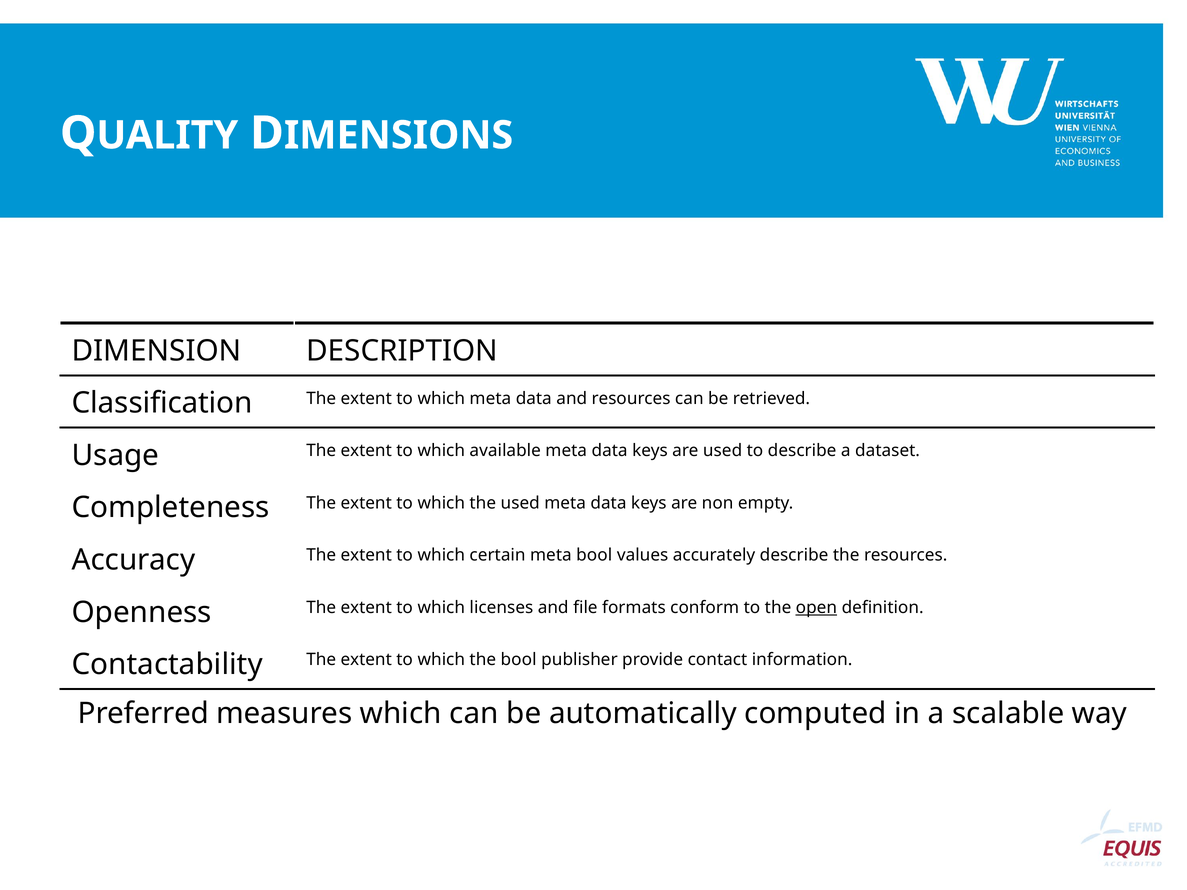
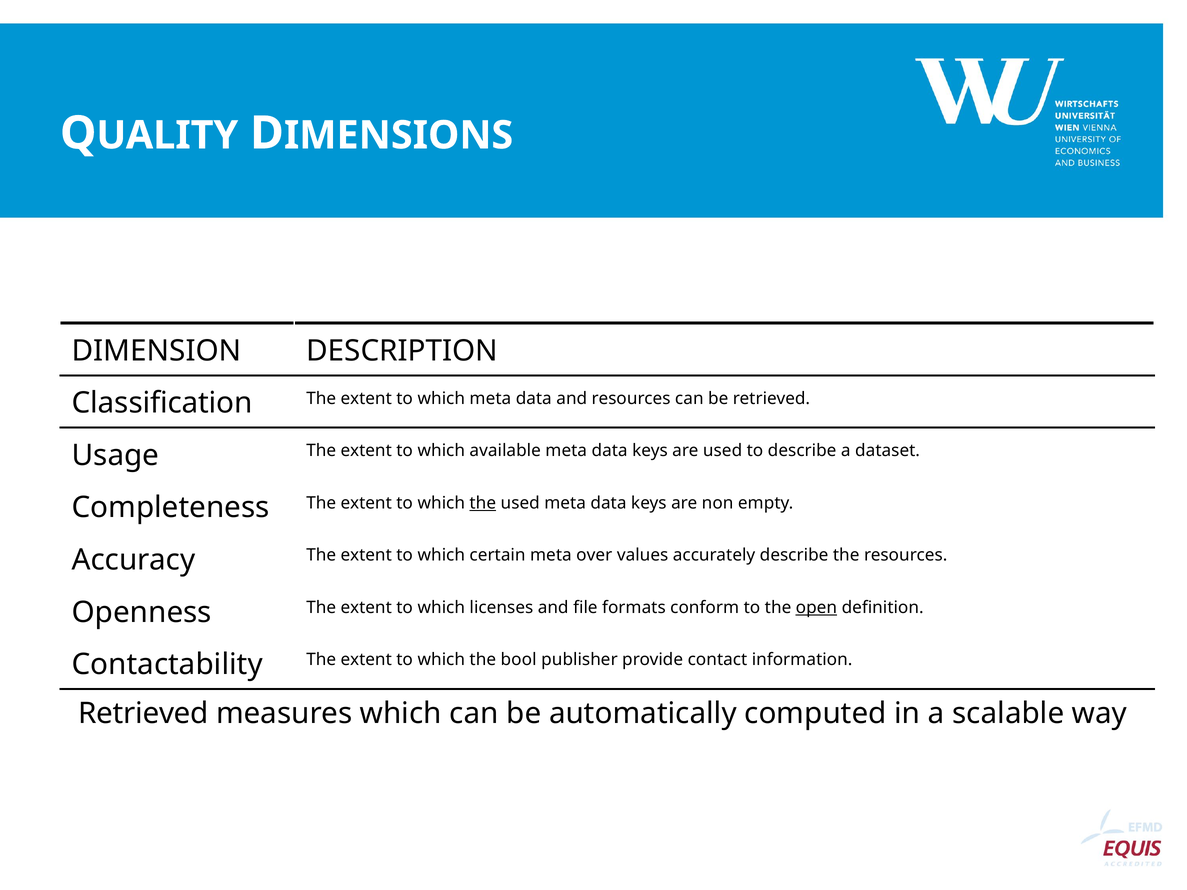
the underline: none -> present (483, 503)
meta bool: bool -> over (594, 555)
Preferred: Preferred -> Retrieved (143, 714)
